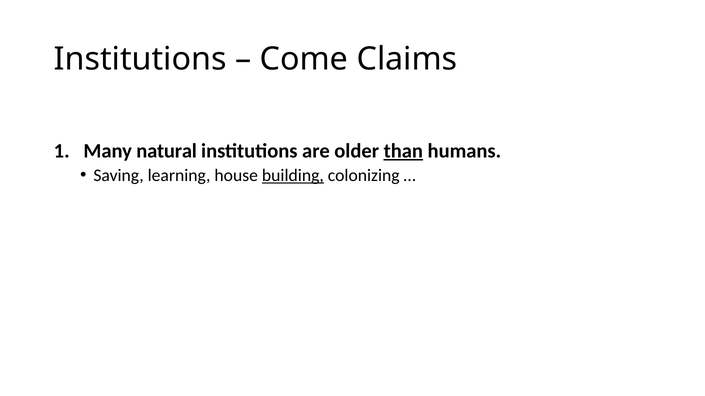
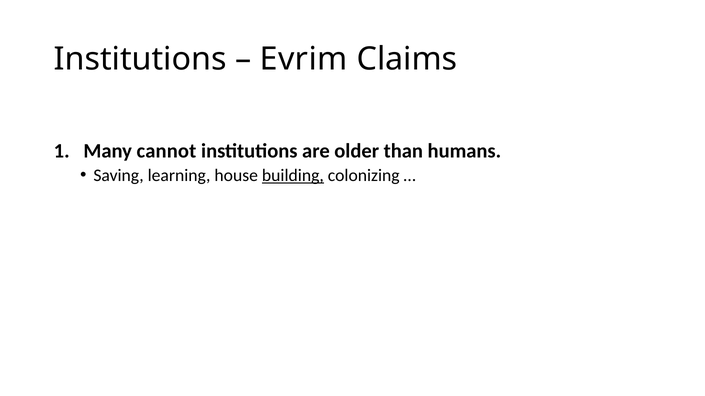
Come: Come -> Evrim (304, 59)
natural: natural -> cannot (166, 151)
than underline: present -> none (403, 151)
